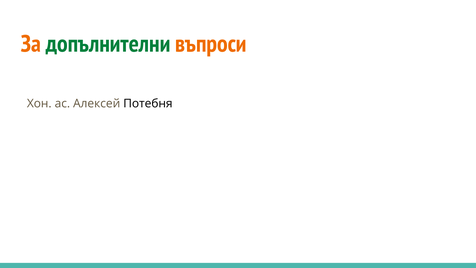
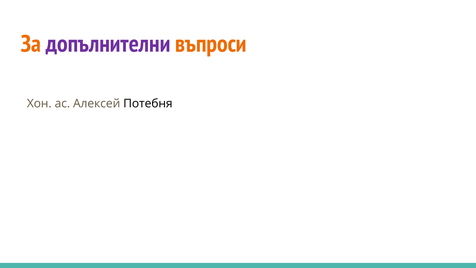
допълнителни colour: green -> purple (108, 44)
